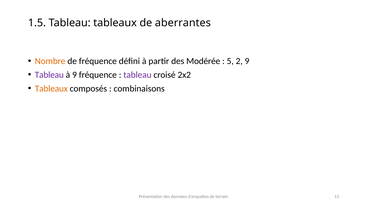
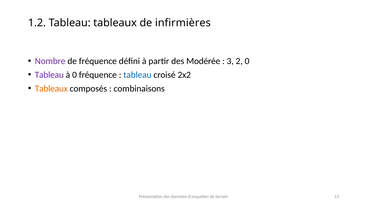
1.5: 1.5 -> 1.2 (37, 23)
aberrantes: aberrantes -> infirmières (183, 23)
Nombre colour: orange -> purple (50, 61)
5: 5 -> 3 (230, 61)
2 9: 9 -> 0 (247, 61)
à 9: 9 -> 0 (75, 75)
tableau colour: purple -> blue (137, 75)
